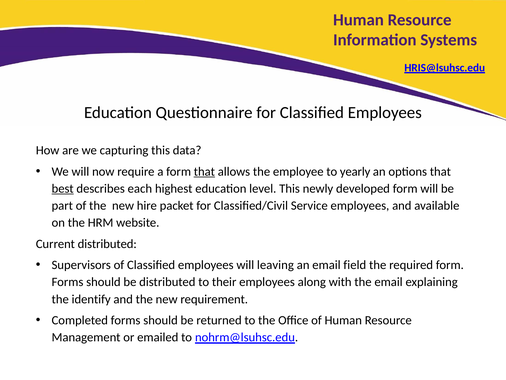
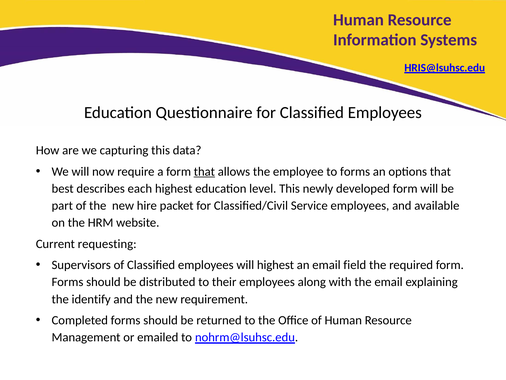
to yearly: yearly -> forms (355, 171)
best underline: present -> none (63, 188)
Current distributed: distributed -> requesting (107, 244)
will leaving: leaving -> highest (276, 265)
